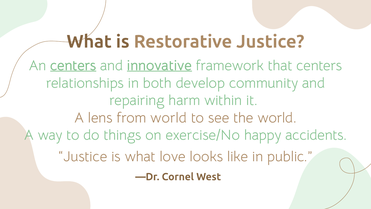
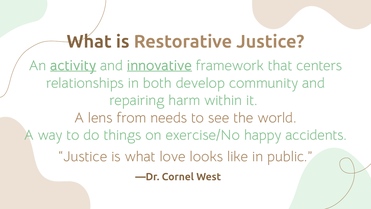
An centers: centers -> activity (73, 66)
from world: world -> needs (169, 118)
